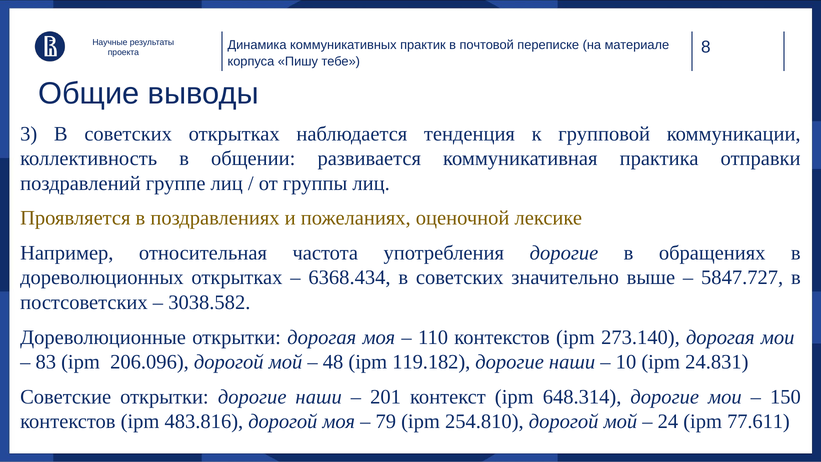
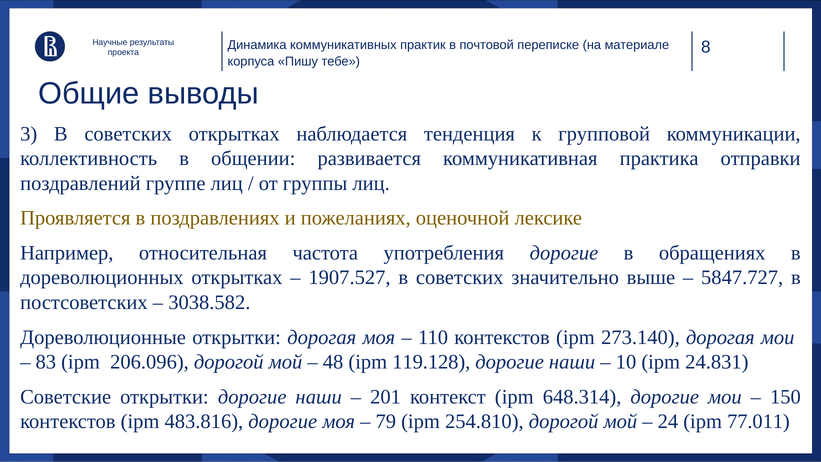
6368.434: 6368.434 -> 1907.527 (350, 278)
119.182: 119.182 -> 119.128 (431, 362)
483.816 дорогой: дорогой -> дорогие (283, 421)
77.611: 77.611 -> 77.011 (758, 421)
